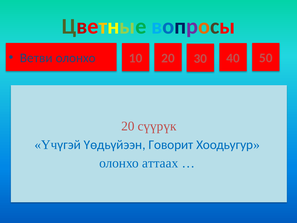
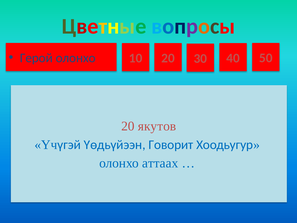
Ветви: Ветви -> Герой (36, 58)
сүүрүк: сүүрүк -> якутов (157, 126)
